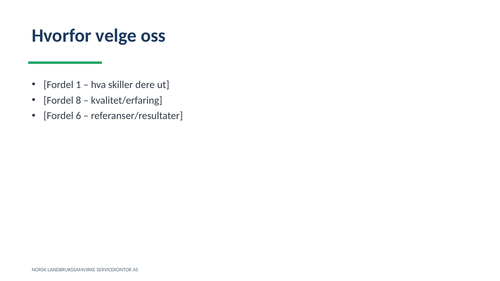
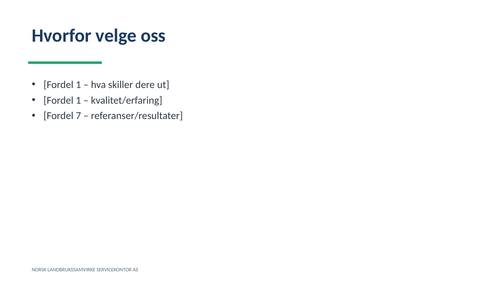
8: 8 -> 1 (78, 100)
6: 6 -> 7 (78, 116)
